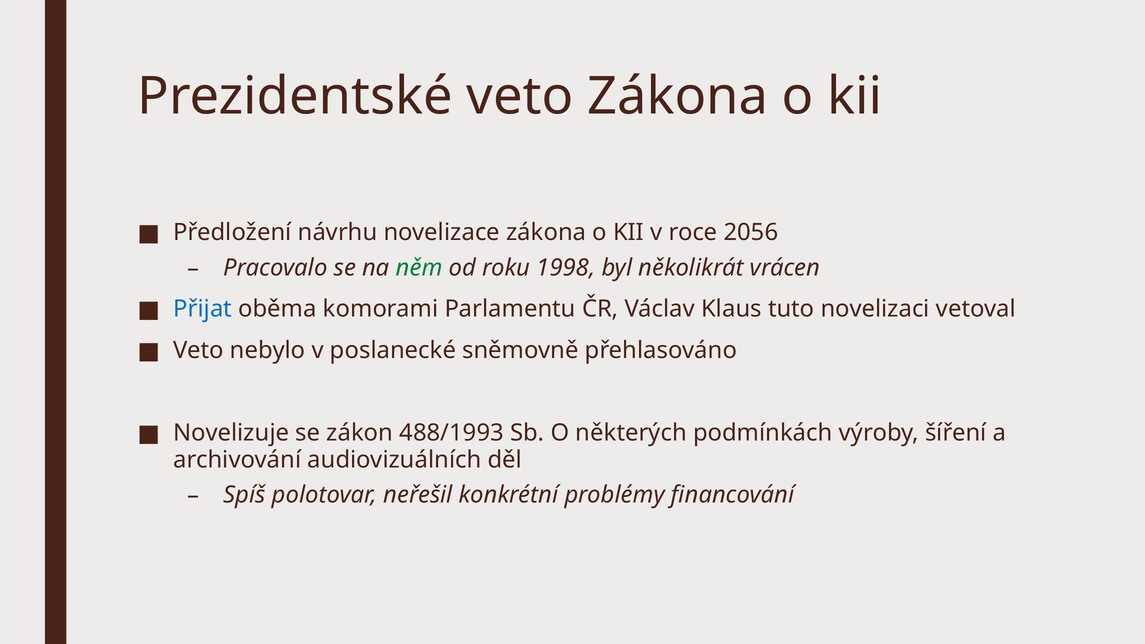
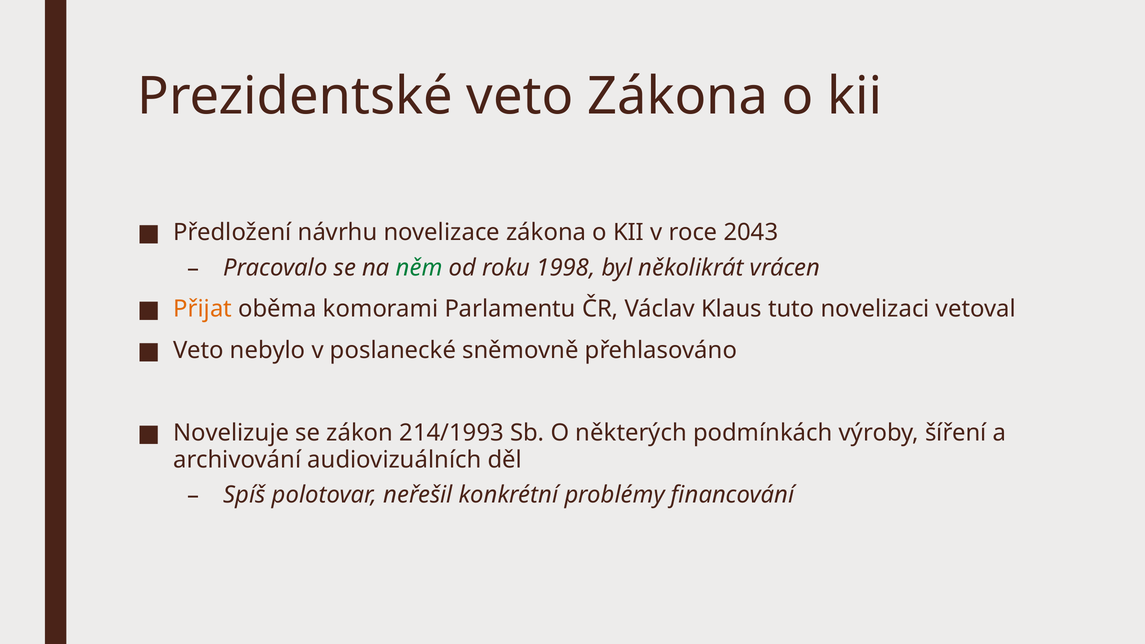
2056: 2056 -> 2043 (751, 233)
Přijat colour: blue -> orange (203, 309)
488/1993: 488/1993 -> 214/1993 (452, 433)
